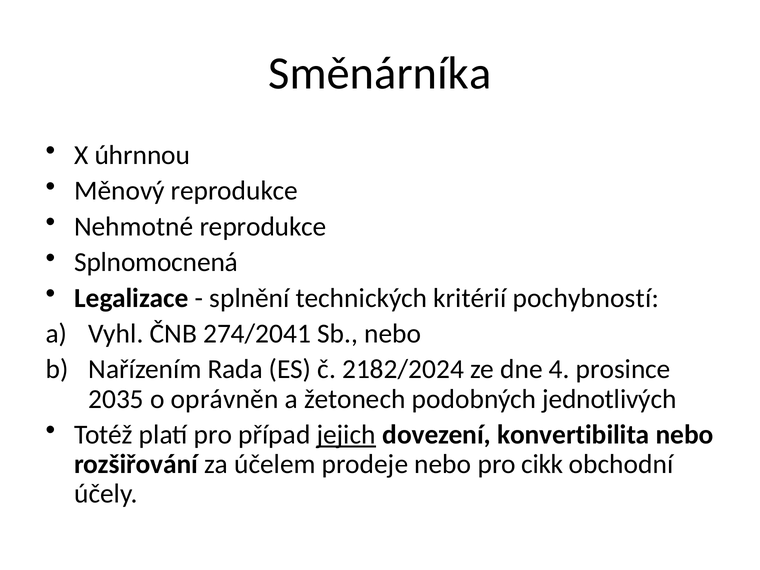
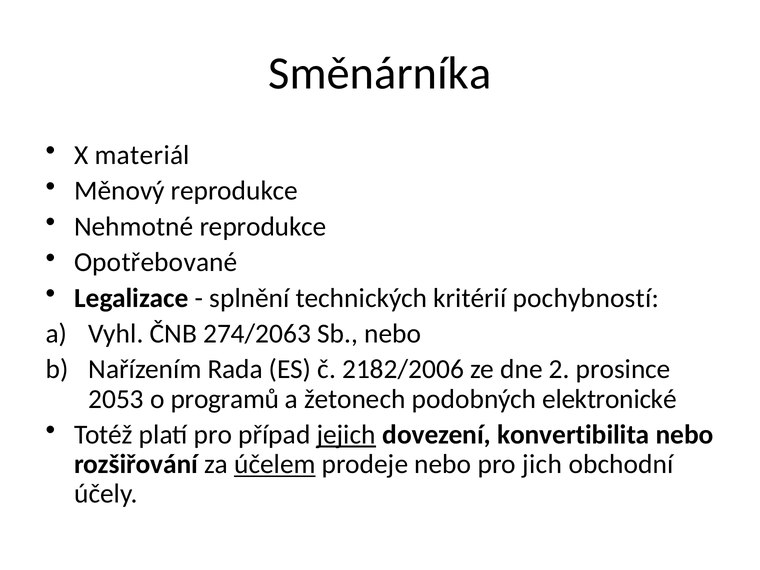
úhrnnou: úhrnnou -> materiál (142, 155)
Splnomocnená: Splnomocnená -> Opotřebované (156, 262)
274/2041: 274/2041 -> 274/2063 (257, 334)
2182/2024: 2182/2024 -> 2182/2006 (403, 369)
4: 4 -> 2 (559, 369)
2035: 2035 -> 2053 (116, 399)
oprávněn: oprávněn -> programů (225, 399)
jednotlivých: jednotlivých -> elektronické (609, 399)
účelem underline: none -> present (275, 464)
cikk: cikk -> jich (542, 464)
